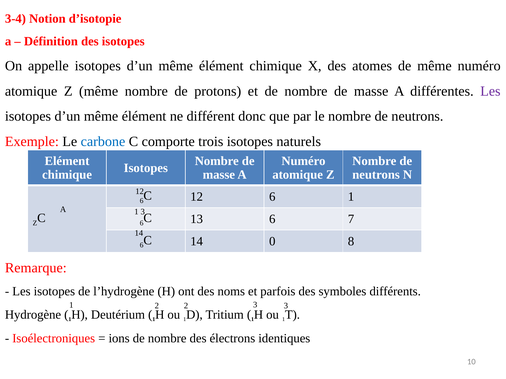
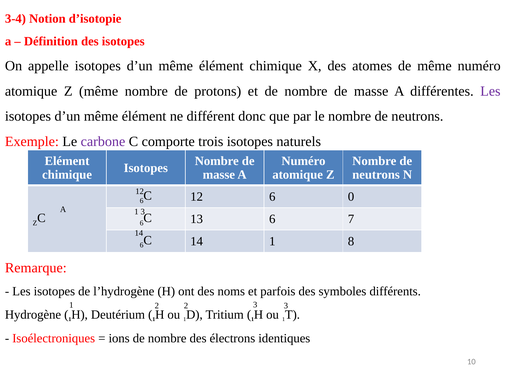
carbone colour: blue -> purple (103, 142)
6 1: 1 -> 0 (351, 197)
14 0: 0 -> 1 (272, 242)
